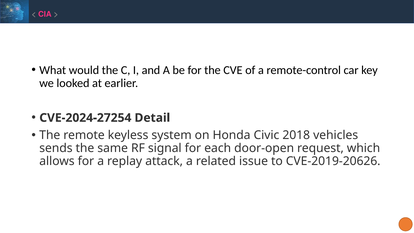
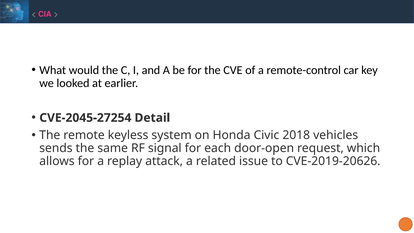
CVE-2024-27254: CVE-2024-27254 -> CVE-2045-27254 (85, 118)
